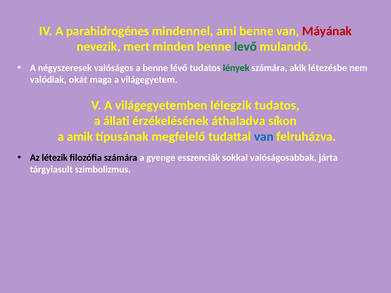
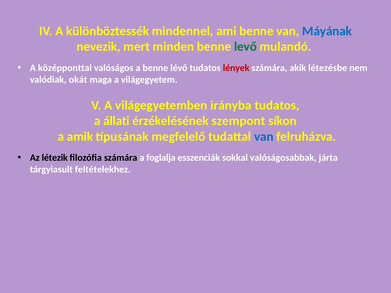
parahidrogénes: parahidrogénes -> különböztessék (108, 31)
Máyának colour: red -> blue (327, 31)
négyszeresek: négyszeresek -> középponttal (65, 68)
lények colour: green -> red (236, 68)
lélegzik: lélegzik -> irányba (231, 105)
áthaladva: áthaladva -> szempont (238, 121)
gyenge: gyenge -> foglalja (161, 158)
szimbolizmus: szimbolizmus -> feltételekhez (103, 170)
